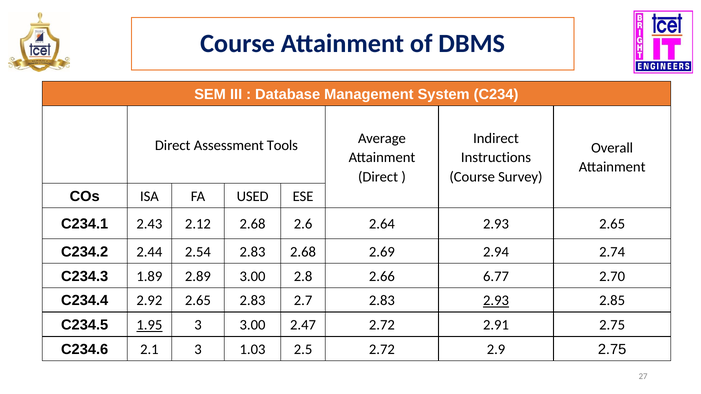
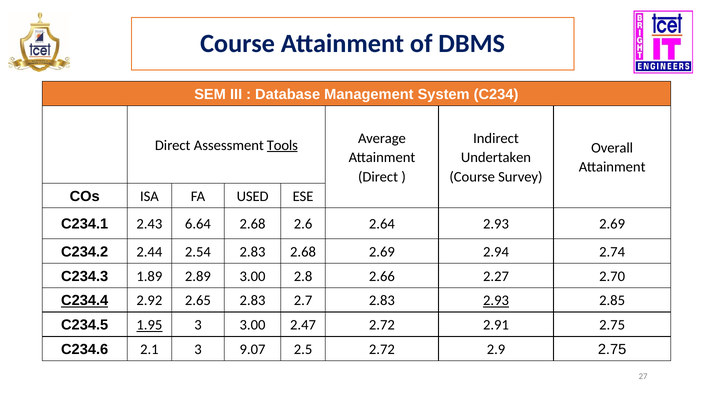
Tools underline: none -> present (282, 146)
Instructions: Instructions -> Undertaken (496, 158)
2.12: 2.12 -> 6.64 (198, 224)
2.93 2.65: 2.65 -> 2.69 (612, 224)
6.77: 6.77 -> 2.27 (496, 276)
C234.4 underline: none -> present (85, 301)
1.03: 1.03 -> 9.07 (253, 350)
